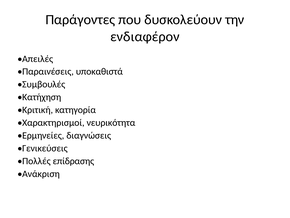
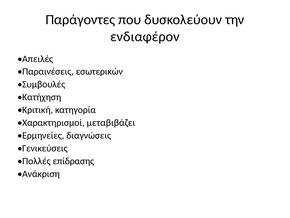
υποκαθιστά: υποκαθιστά -> εσωτερικών (99, 71)
νευρικότητα: νευρικότητα -> μεταβιβάζει (111, 122)
